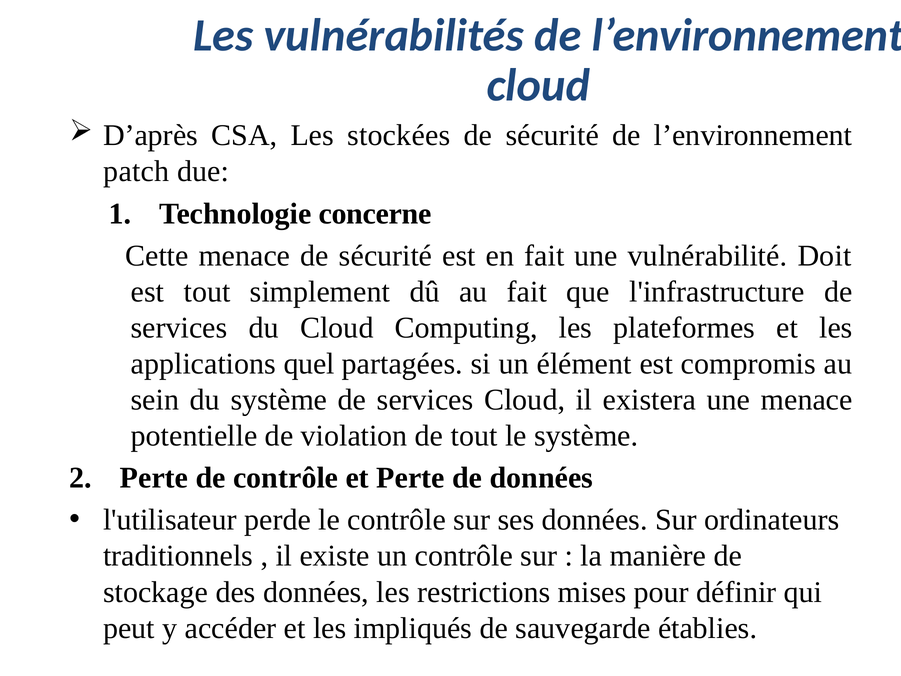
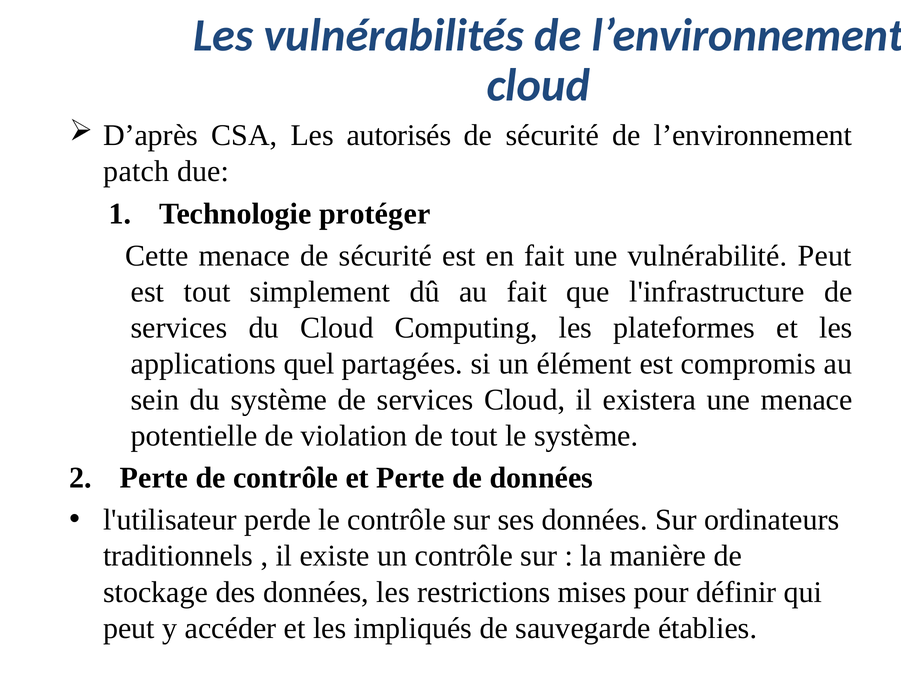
stockées: stockées -> autorisés (399, 135)
concerne: concerne -> protéger (375, 214)
vulnérabilité Doit: Doit -> Peut (825, 256)
